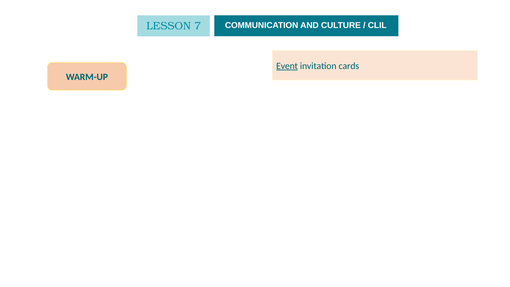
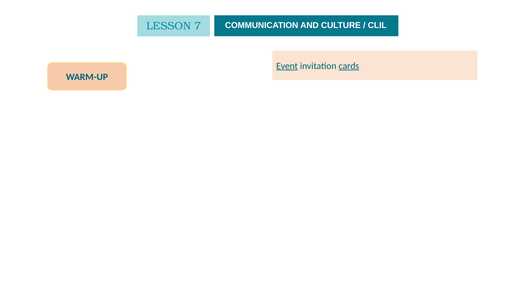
cards underline: none -> present (349, 66)
